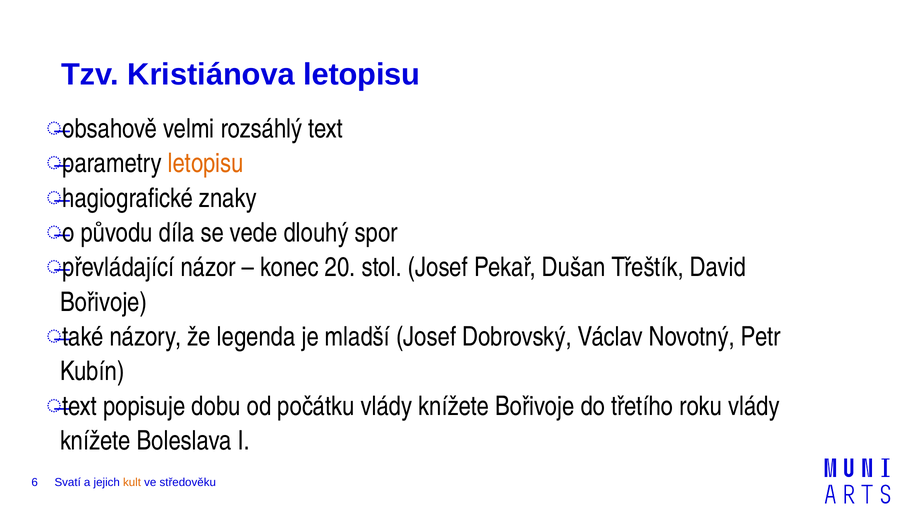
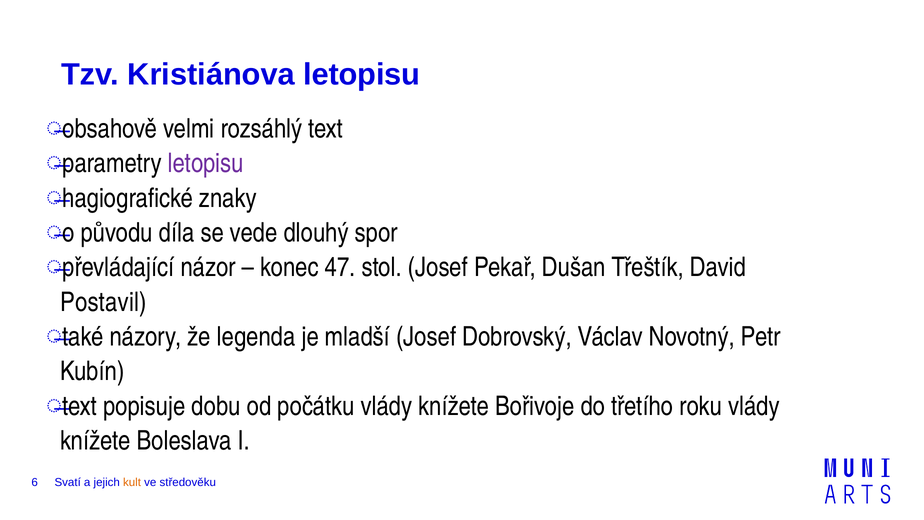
letopisu colour: orange -> purple (206, 163)
20: 20 -> 47 (340, 267)
Bořivoje: Bořivoje -> Postavil (103, 302)
